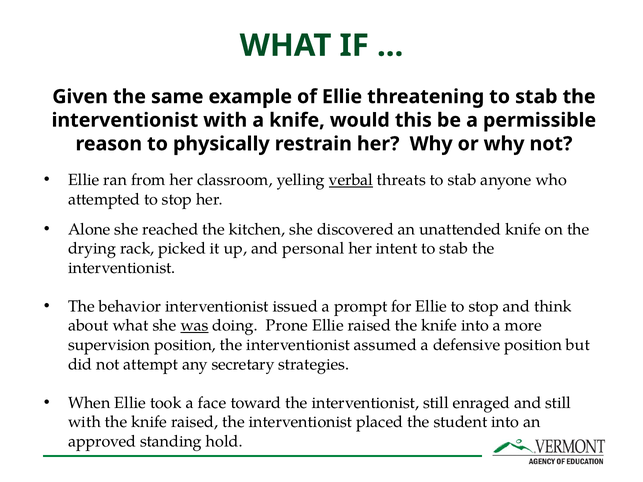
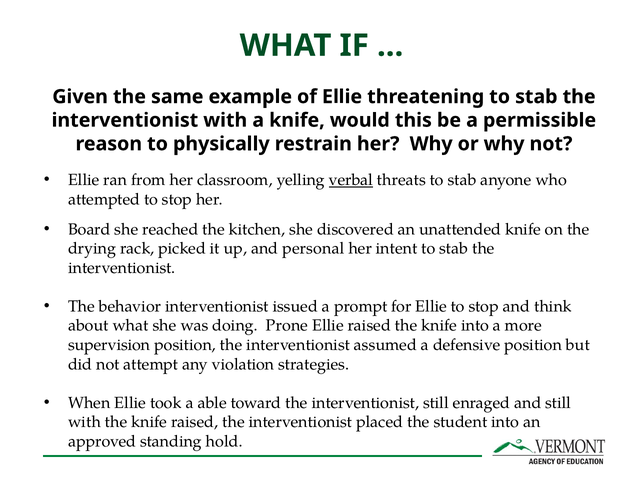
Alone: Alone -> Board (89, 229)
was underline: present -> none (194, 326)
secretary: secretary -> violation (243, 364)
face: face -> able (212, 403)
